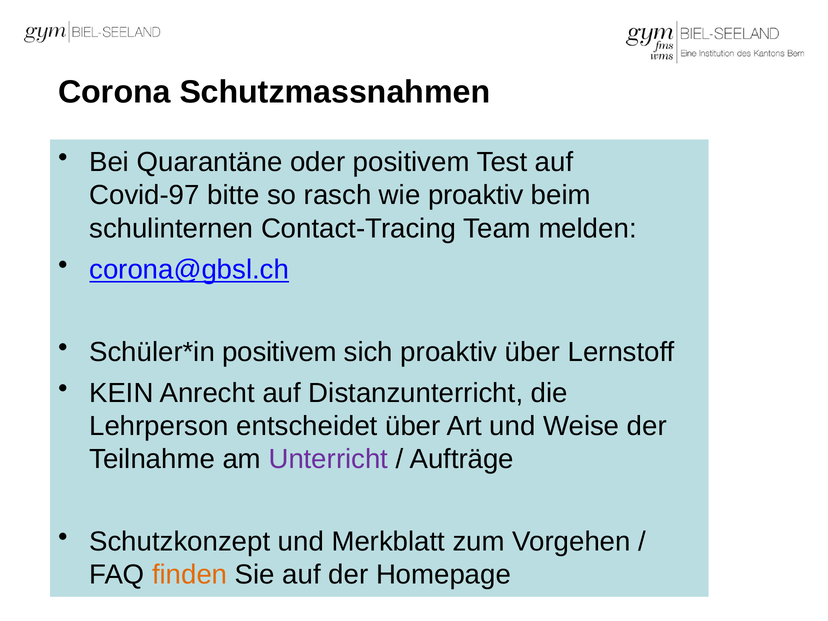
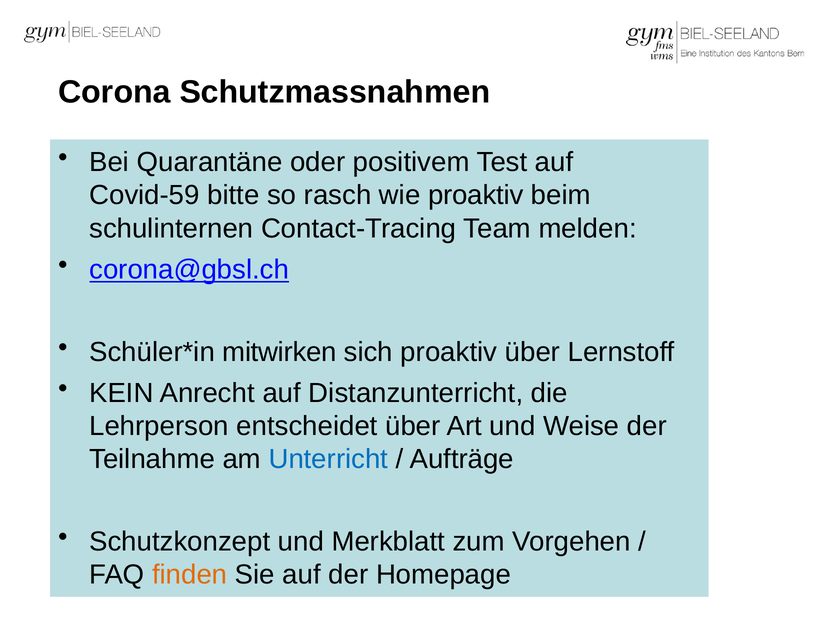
Covid-97: Covid-97 -> Covid-59 (144, 195)
positivem: positivem -> mitwirken (280, 352)
Unterricht colour: purple -> blue (328, 459)
